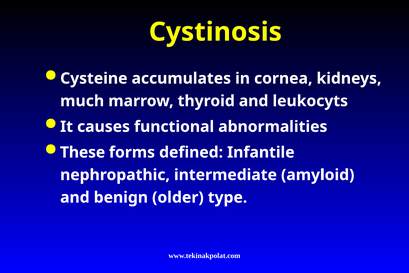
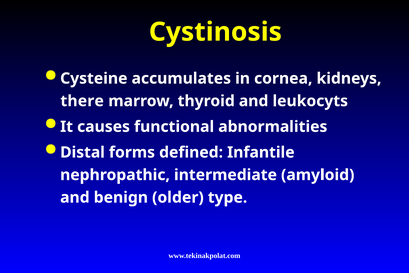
much: much -> there (82, 101)
These: These -> Distal (83, 153)
